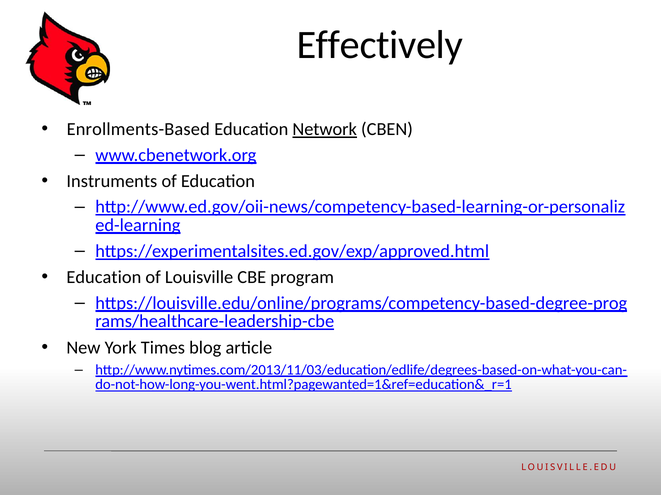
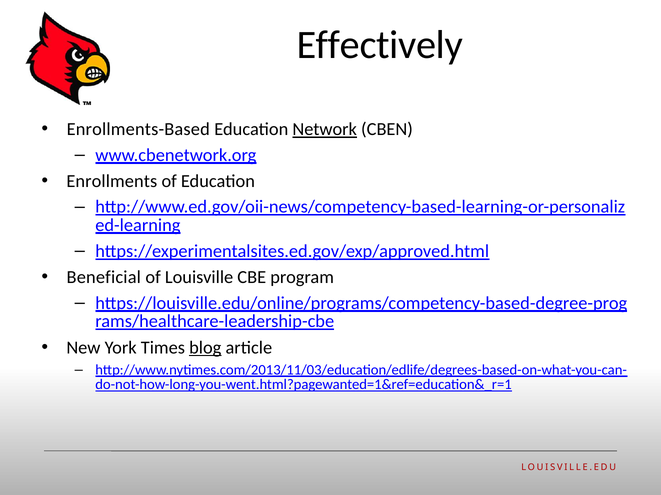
Instruments: Instruments -> Enrollments (112, 181)
Education: Education -> Beneficial (104, 278)
blog underline: none -> present (205, 348)
